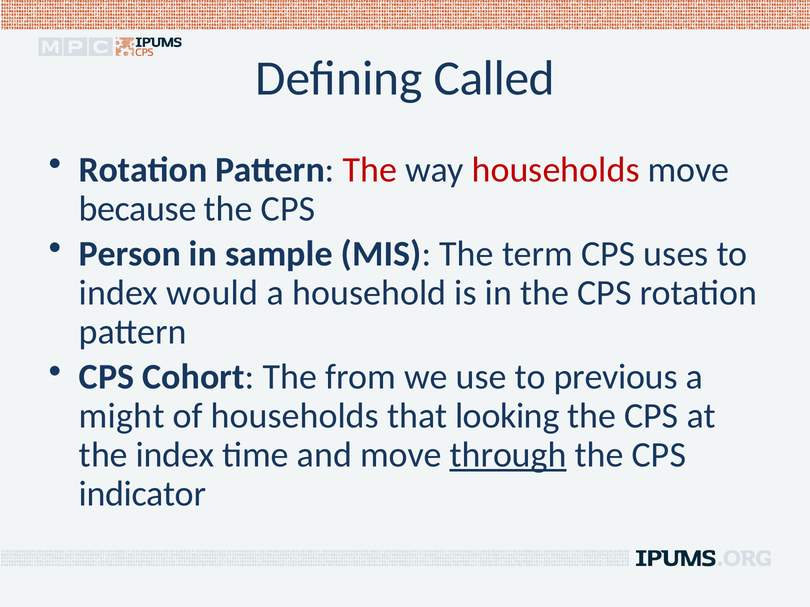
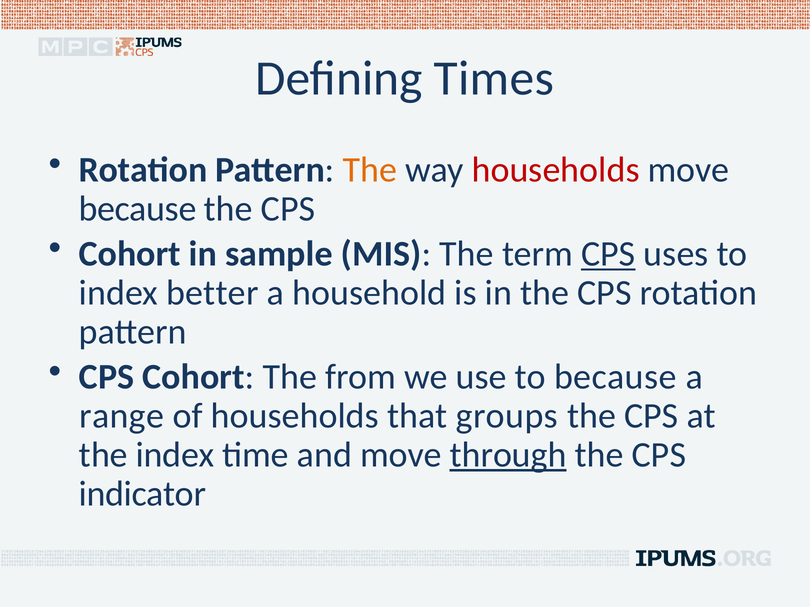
Called: Called -> Times (494, 78)
The colour: red -> orange (370, 170)
Person: Person -> Cohort (130, 254)
CPS underline: none -> present (608, 254)
would: would -> better (212, 293)
to previous: previous -> because (615, 377)
might: might -> range (122, 416)
looking: looking -> groups (507, 416)
